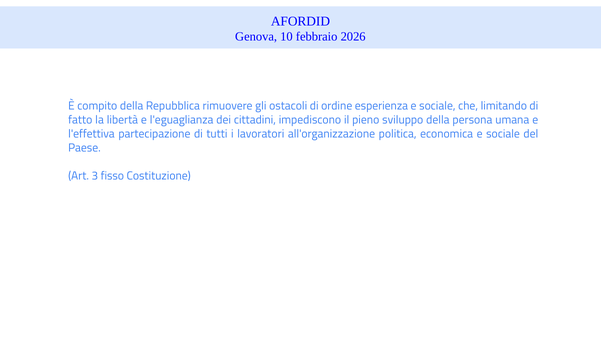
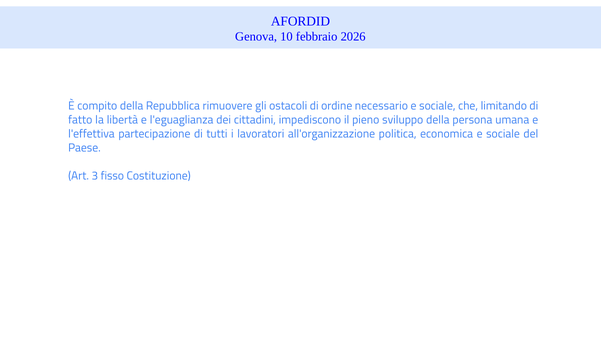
esperienza: esperienza -> necessario (381, 106)
